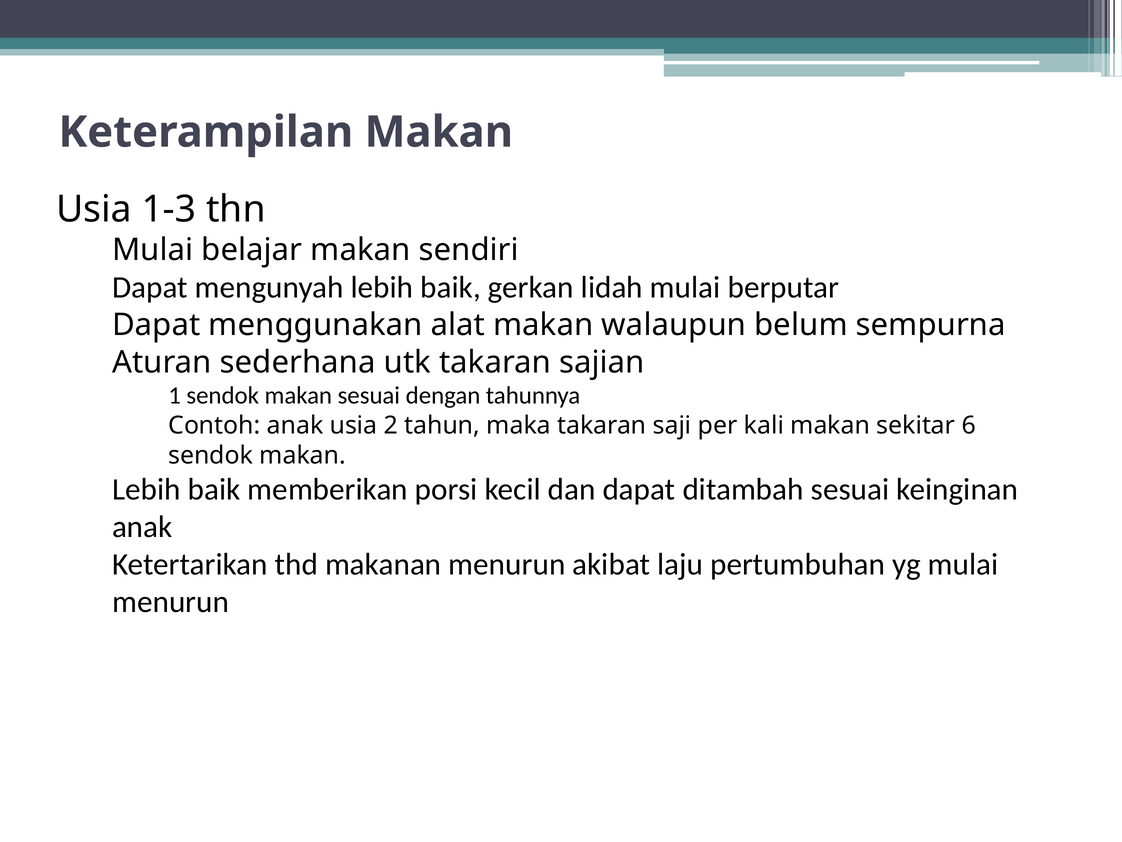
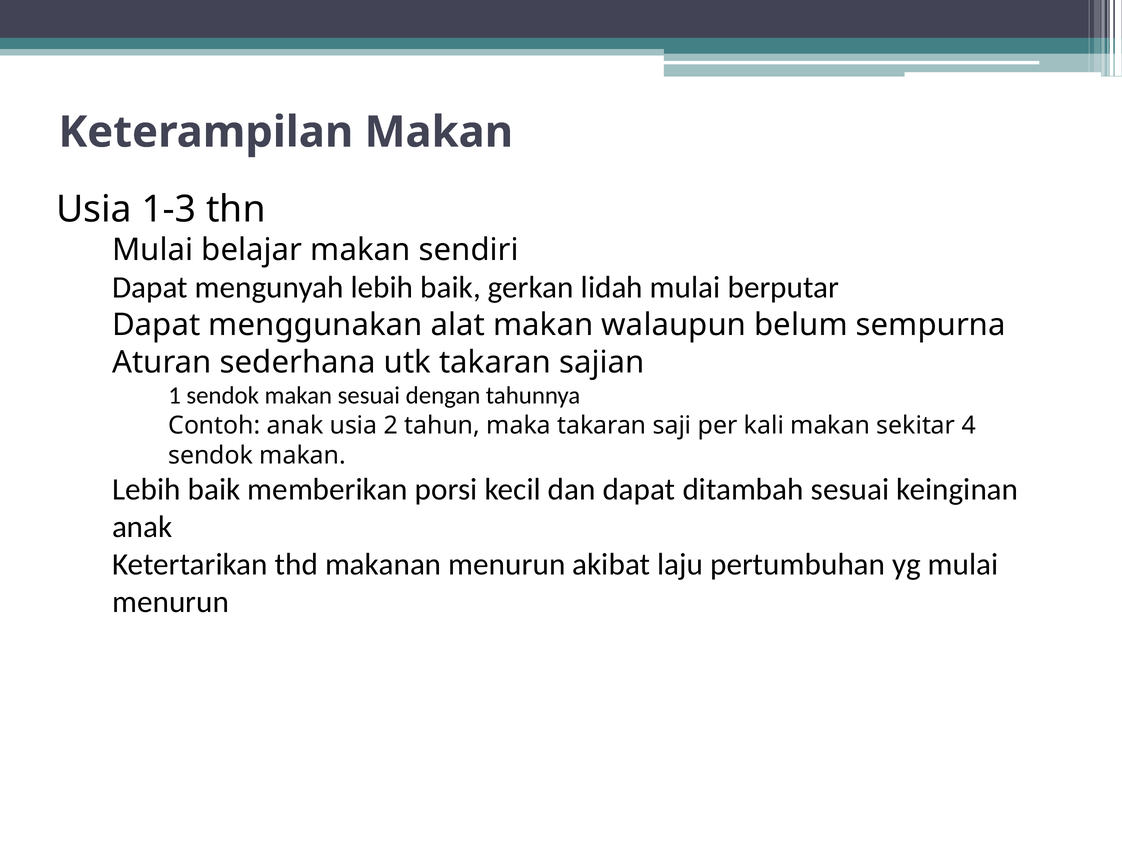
6: 6 -> 4 (969, 425)
